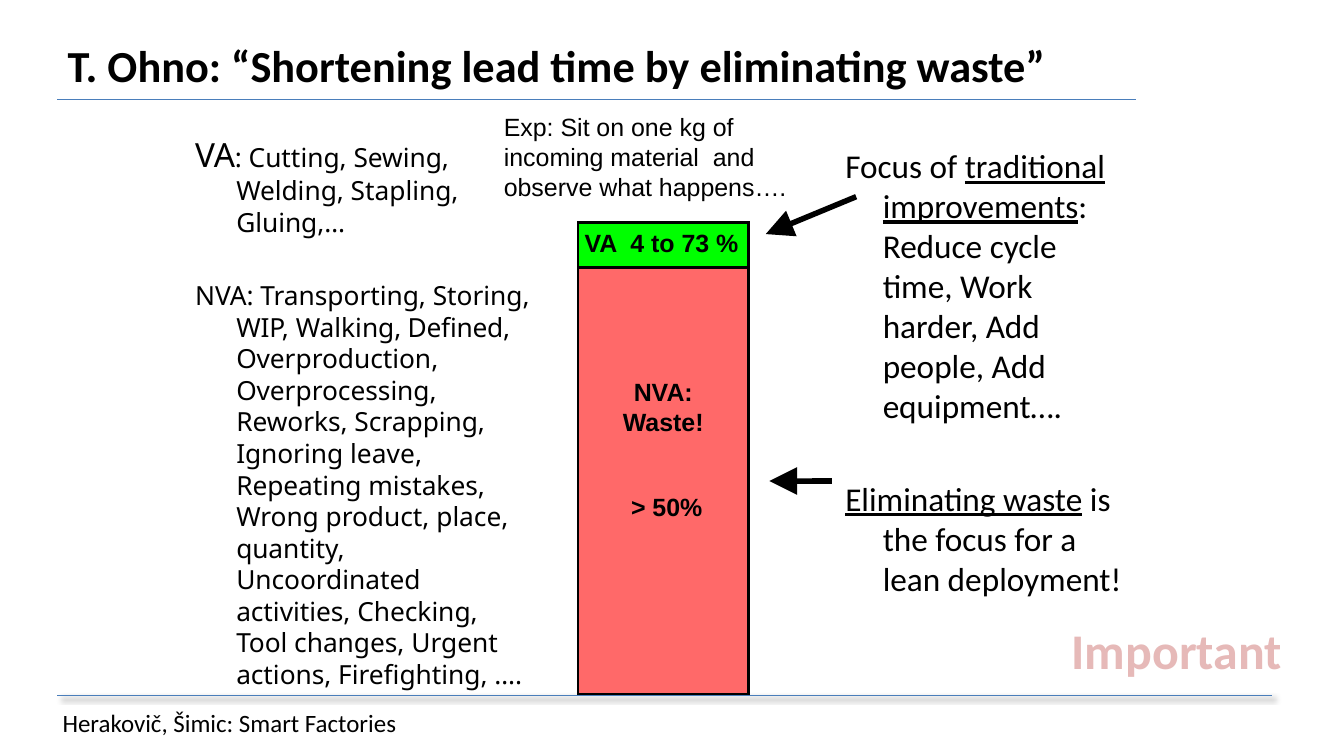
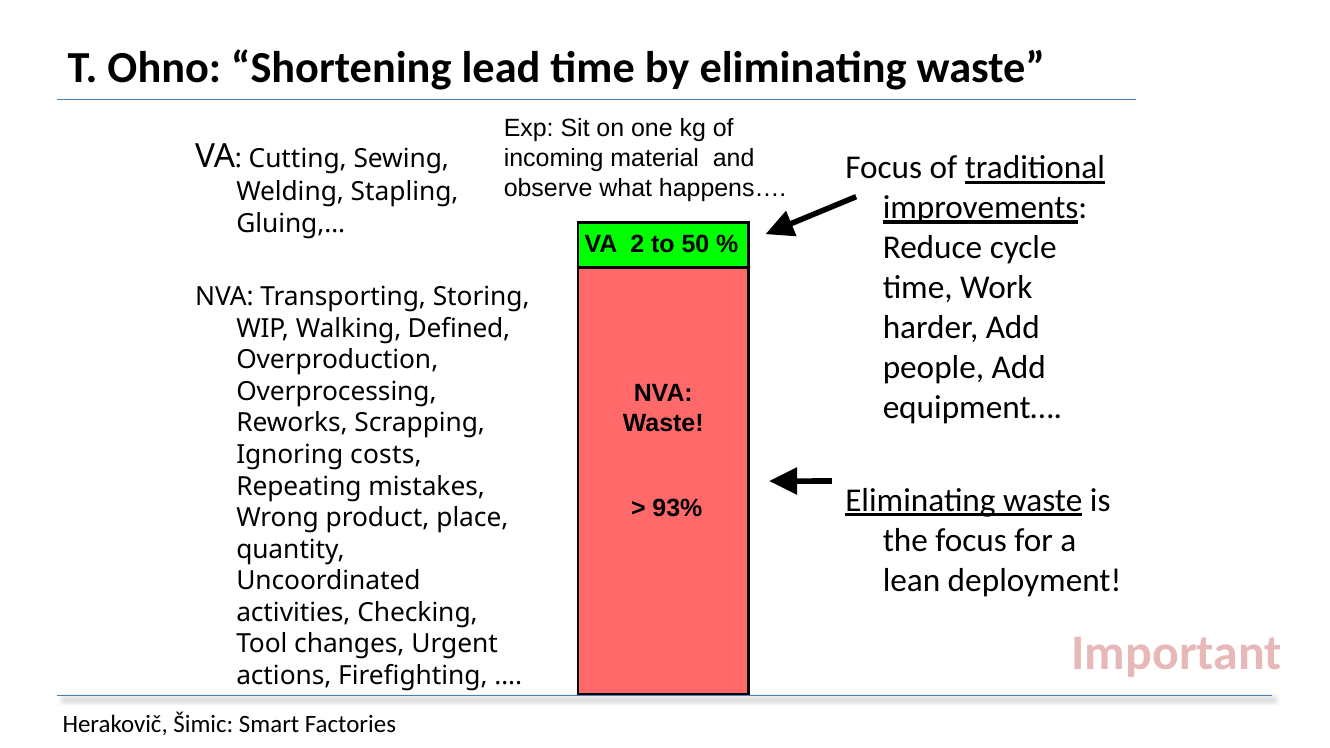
4: 4 -> 2 (637, 244)
73: 73 -> 50 (695, 244)
leave: leave -> costs (386, 455)
50%: 50% -> 93% (677, 508)
